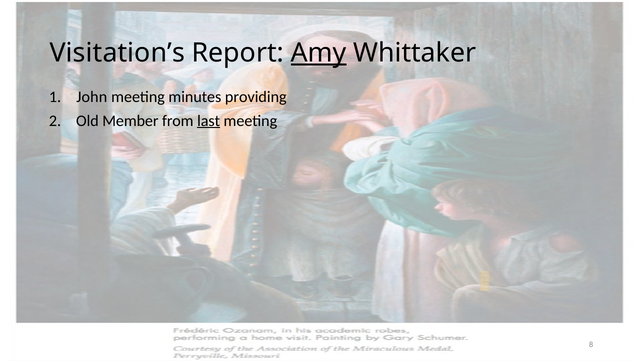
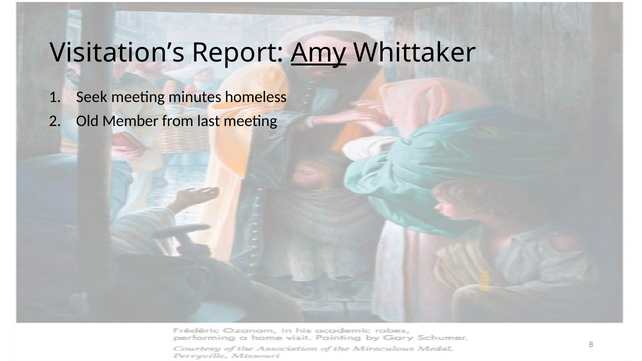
John: John -> Seek (92, 97)
providing: providing -> homeless (256, 97)
last underline: present -> none (209, 121)
